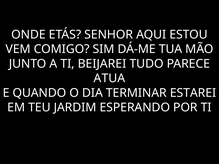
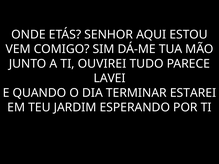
BEIJAREI: BEIJAREI -> OUVIREI (102, 64)
ATUA: ATUA -> LAVEI (110, 78)
